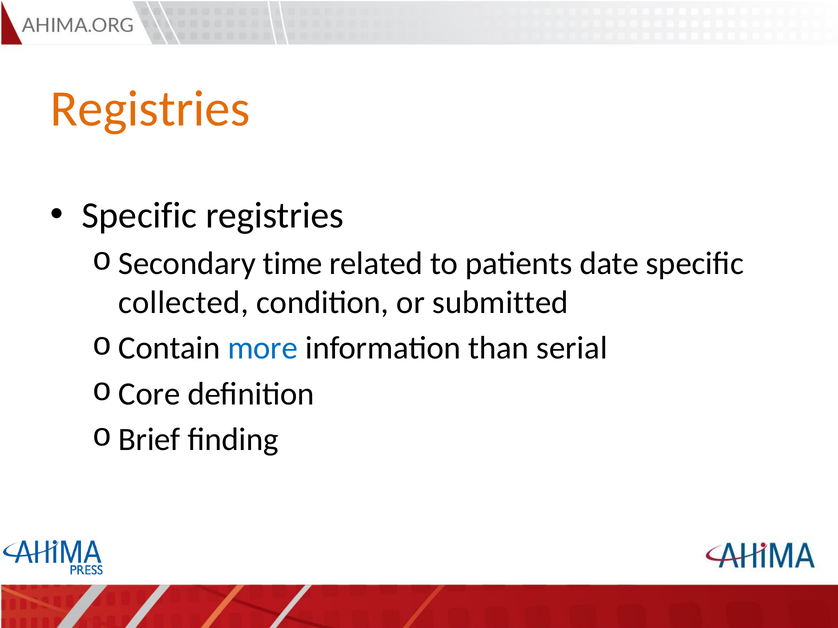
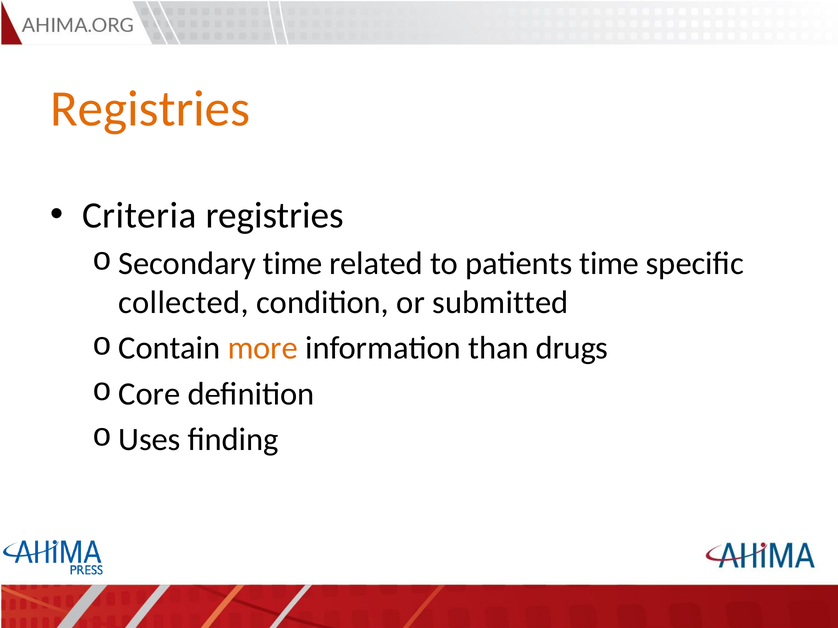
Specific: Specific -> Criteria (139, 216)
patients date: date -> time (609, 264)
more colour: blue -> orange (263, 349)
serial: serial -> drugs (572, 349)
Brief: Brief -> Uses (149, 440)
